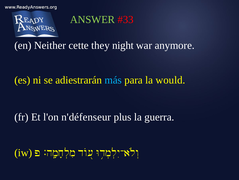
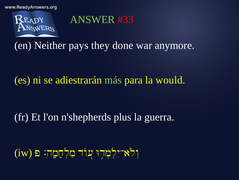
cette: cette -> pays (79, 45)
night: night -> done (123, 45)
más colour: light blue -> light green (113, 80)
n'défenseur: n'défenseur -> n'shepherds (86, 117)
